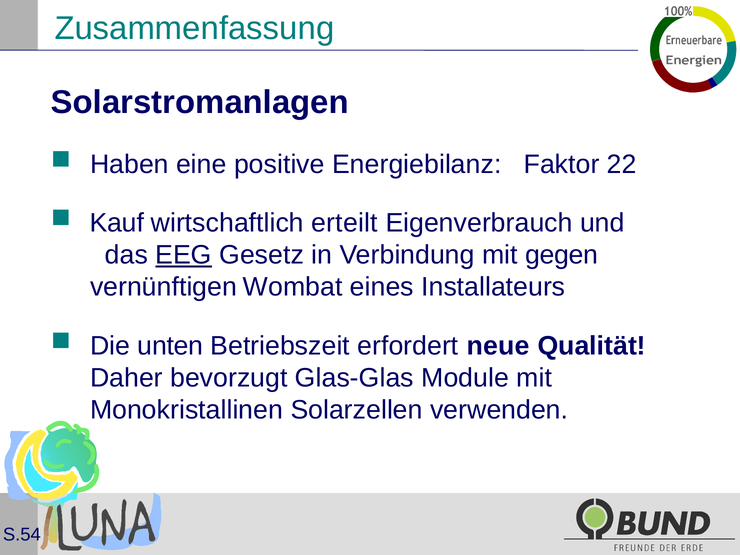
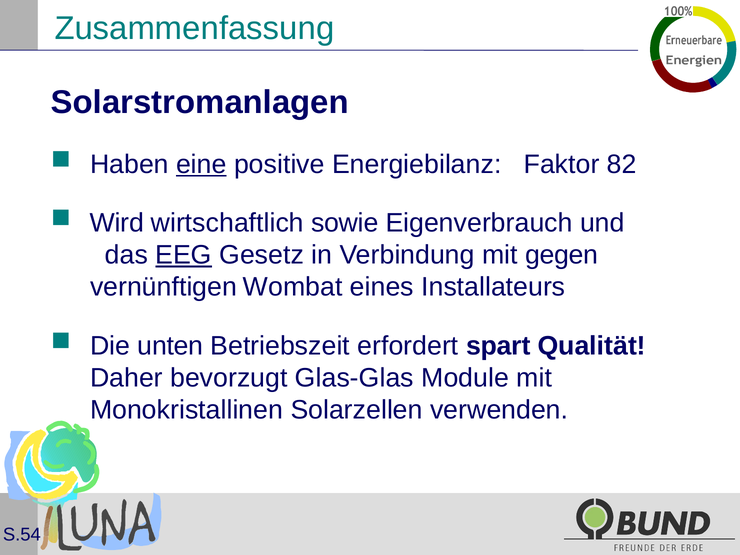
eine underline: none -> present (201, 164)
22: 22 -> 82 (622, 164)
Kauf: Kauf -> Wird (117, 223)
erteilt: erteilt -> sowie (345, 223)
neue: neue -> spart (498, 346)
